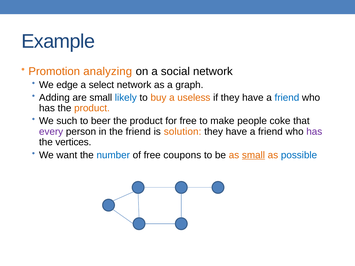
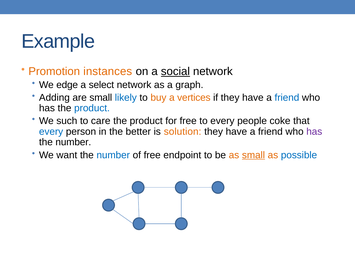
analyzing: analyzing -> instances (108, 71)
social underline: none -> present (175, 71)
useless: useless -> vertices (194, 98)
product colour: orange -> blue (92, 108)
beer: beer -> care (101, 121)
to make: make -> every (222, 121)
every colour: purple -> blue (51, 132)
the friend: friend -> better (138, 132)
vertices: vertices -> number (73, 142)
coupons: coupons -> endpoint (182, 155)
